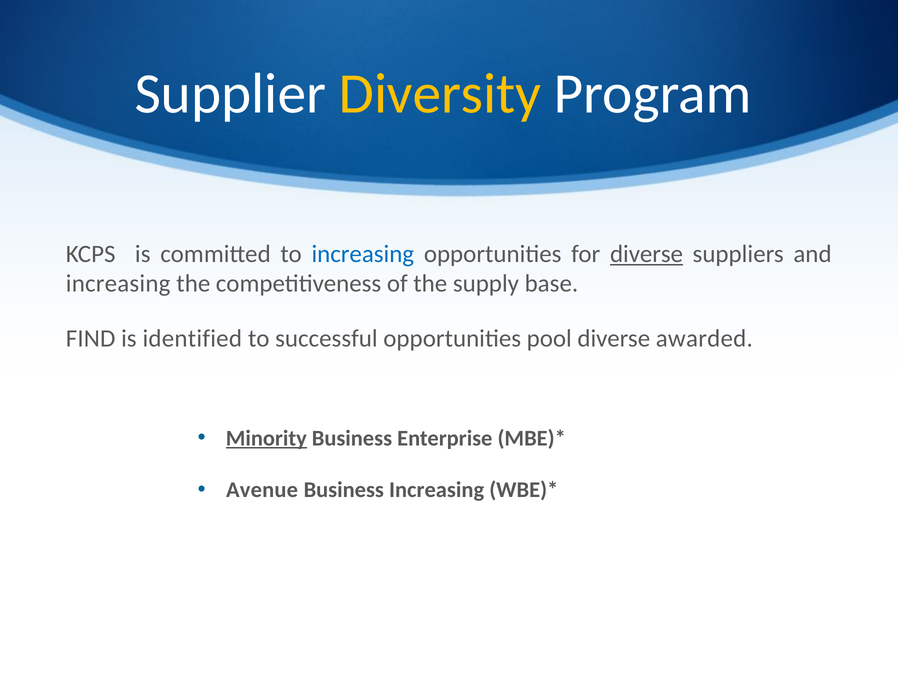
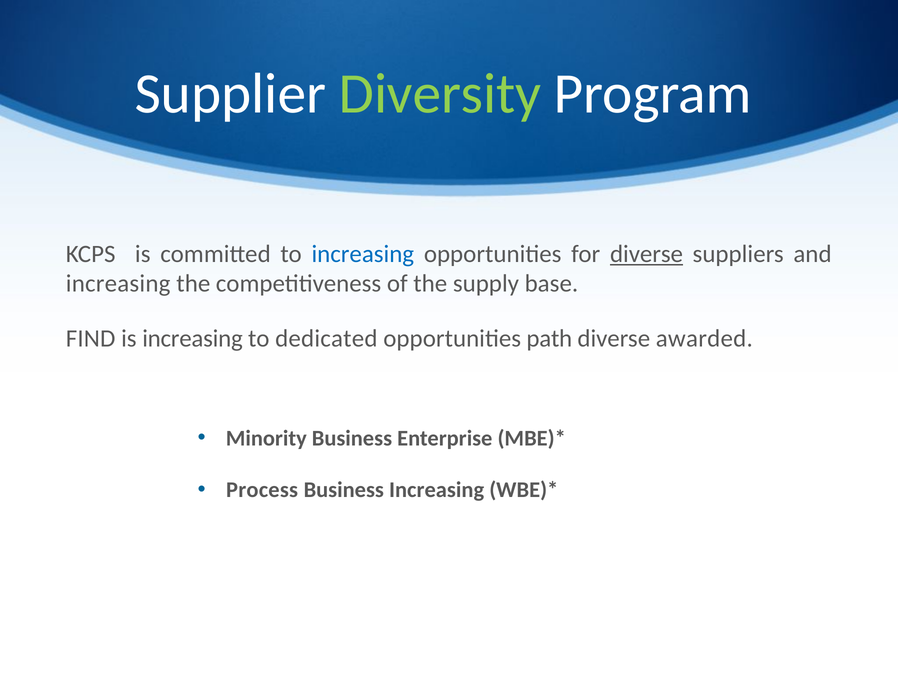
Diversity colour: yellow -> light green (440, 94)
is identified: identified -> increasing (193, 339)
successful: successful -> dedicated (326, 339)
pool: pool -> path (549, 339)
Minority underline: present -> none (266, 438)
Avenue: Avenue -> Process (262, 490)
